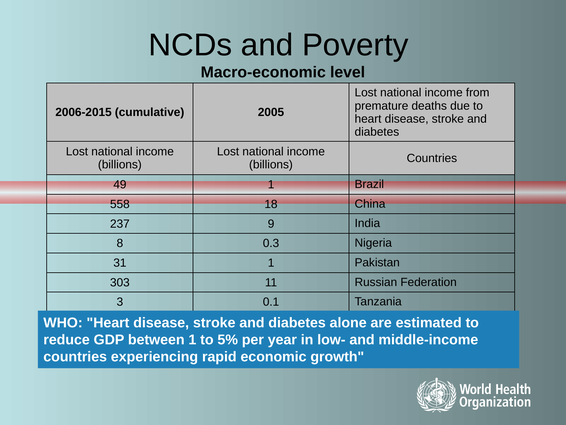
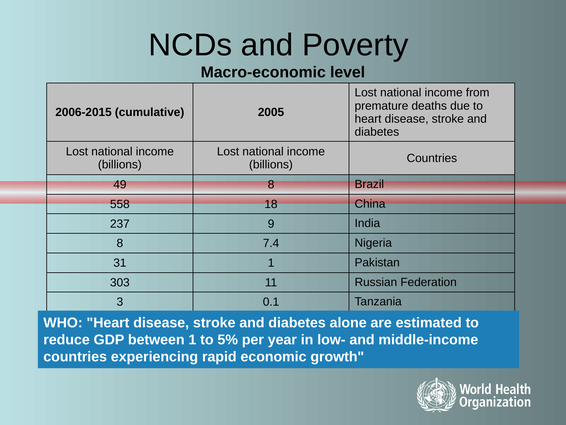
49 1: 1 -> 8 (271, 184)
0.3: 0.3 -> 7.4 (271, 243)
